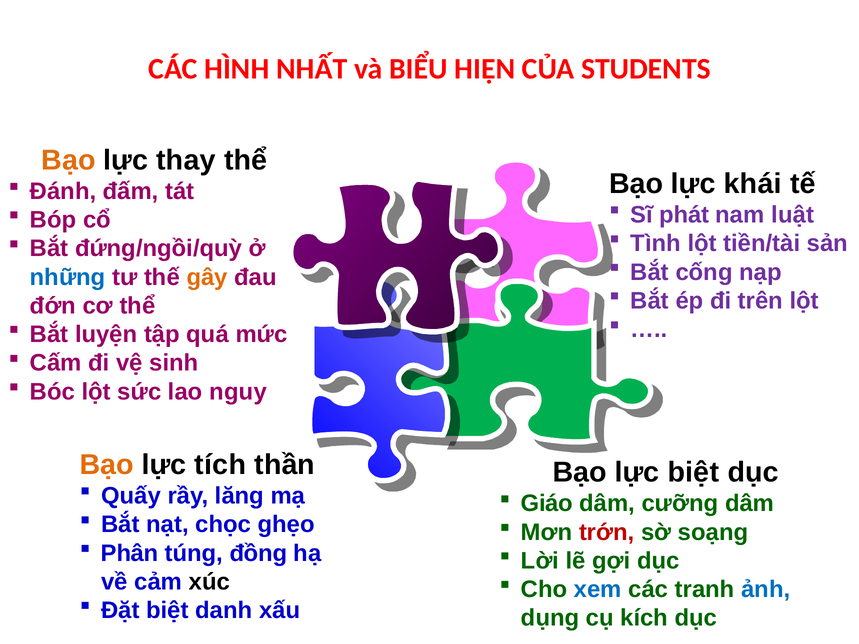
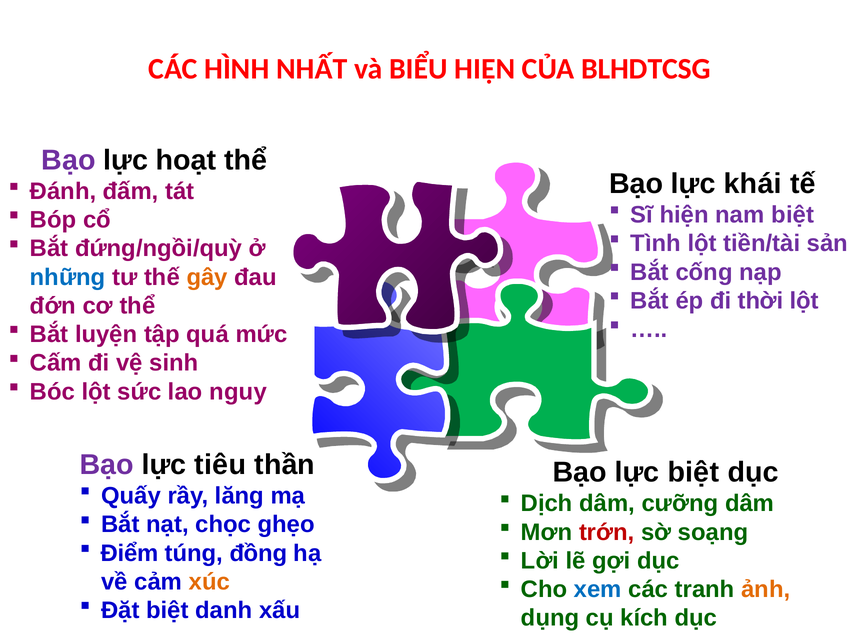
STUDENTS: STUDENTS -> BLHDTCSG (646, 69)
Bạo colour: orange -> purple (69, 160)
thay: thay -> hoạt (186, 160)
Sĩ phát: phát -> hiện (684, 215)
nam luật: luật -> biệt (793, 215)
trên: trên -> thời (761, 301)
Bạo colour: orange -> purple (107, 465)
tích: tích -> tiêu (220, 465)
Giáo: Giáo -> Dịch (547, 504)
Phân: Phân -> Điểm (130, 553)
xúc colour: black -> orange (209, 582)
ảnh colour: blue -> orange (766, 590)
